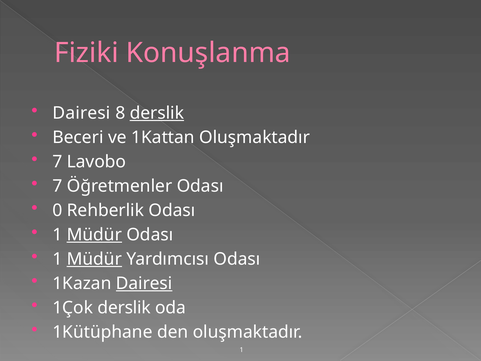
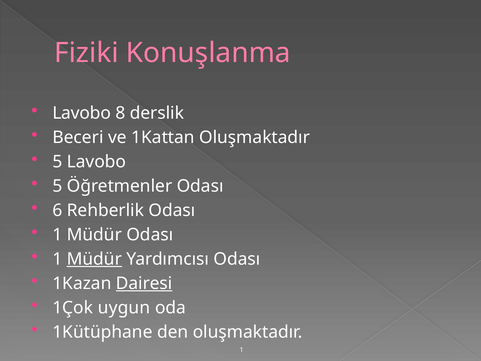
Dairesi: Dairesi -> Lavobo (82, 113)
derslik underline: present -> none (157, 113)
7: 7 -> 5 (57, 162)
7: 7 -> 5 (57, 186)
0: 0 -> 6 (57, 210)
Müdür underline: present -> none (94, 235)
1Çok derslik: derslik -> uygun (124, 307)
